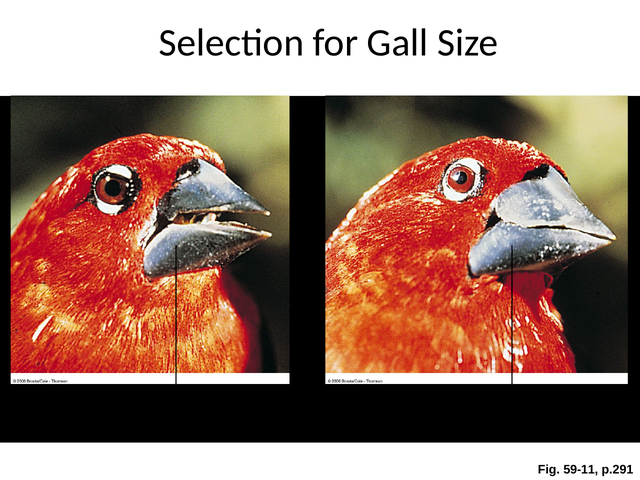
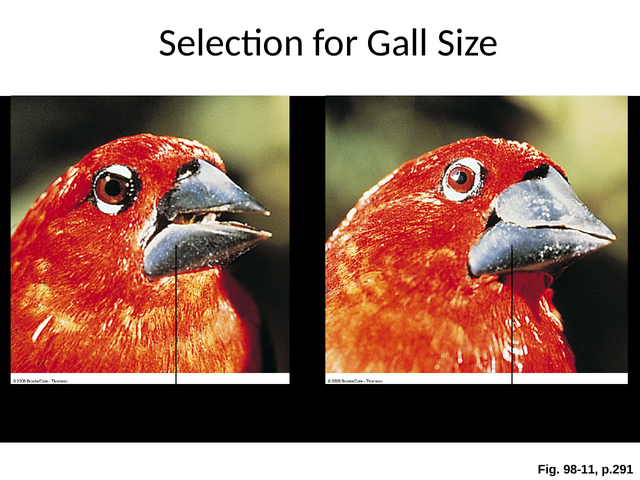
59-11: 59-11 -> 98-11 (581, 470)
